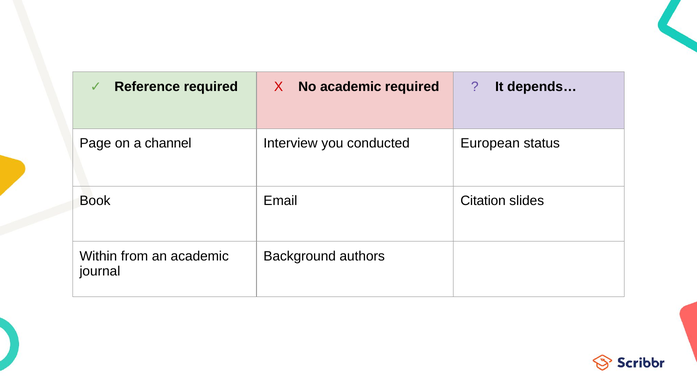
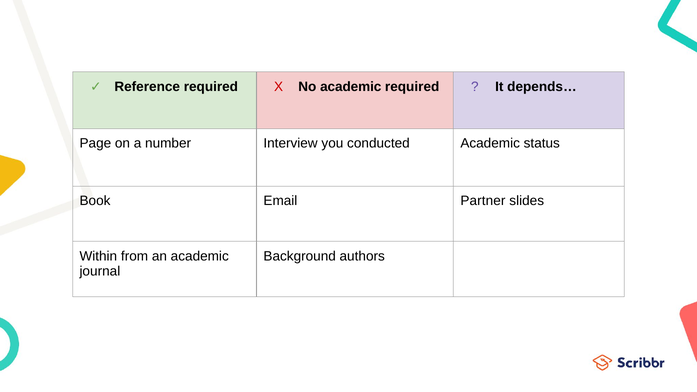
channel: channel -> number (168, 144)
conducted European: European -> Academic (490, 144)
Citation: Citation -> Partner (483, 201)
